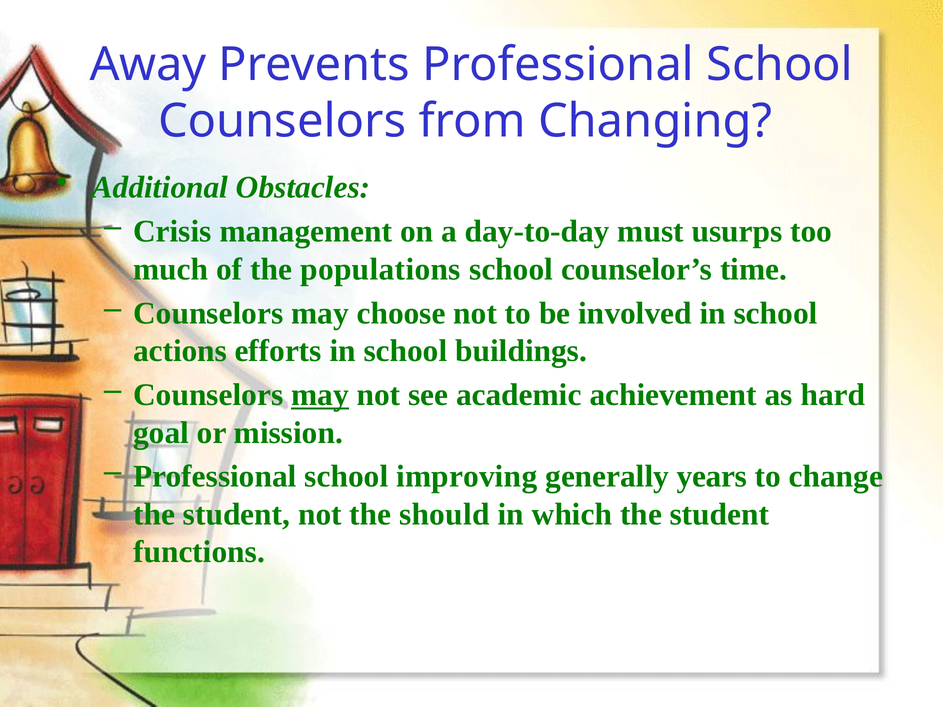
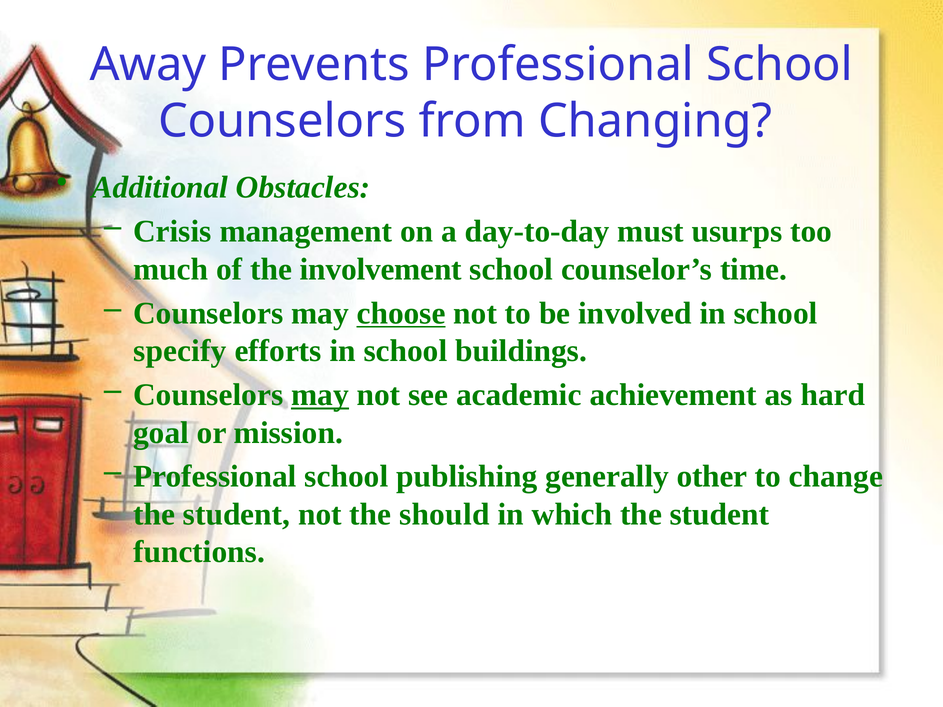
populations: populations -> involvement (381, 269)
choose underline: none -> present (401, 313)
actions: actions -> specify (180, 351)
improving: improving -> publishing (467, 477)
years: years -> other (712, 477)
